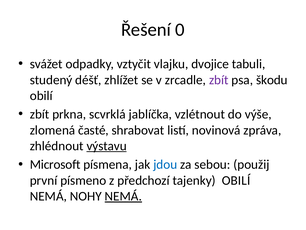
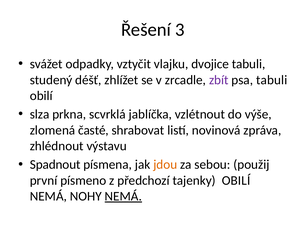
0: 0 -> 3 (180, 30)
psa škodu: škodu -> tabuli (272, 80)
zbít: zbít -> slza (40, 114)
výstavu underline: present -> none (107, 146)
Microsoft: Microsoft -> Spadnout (55, 164)
jdou colour: blue -> orange (165, 164)
